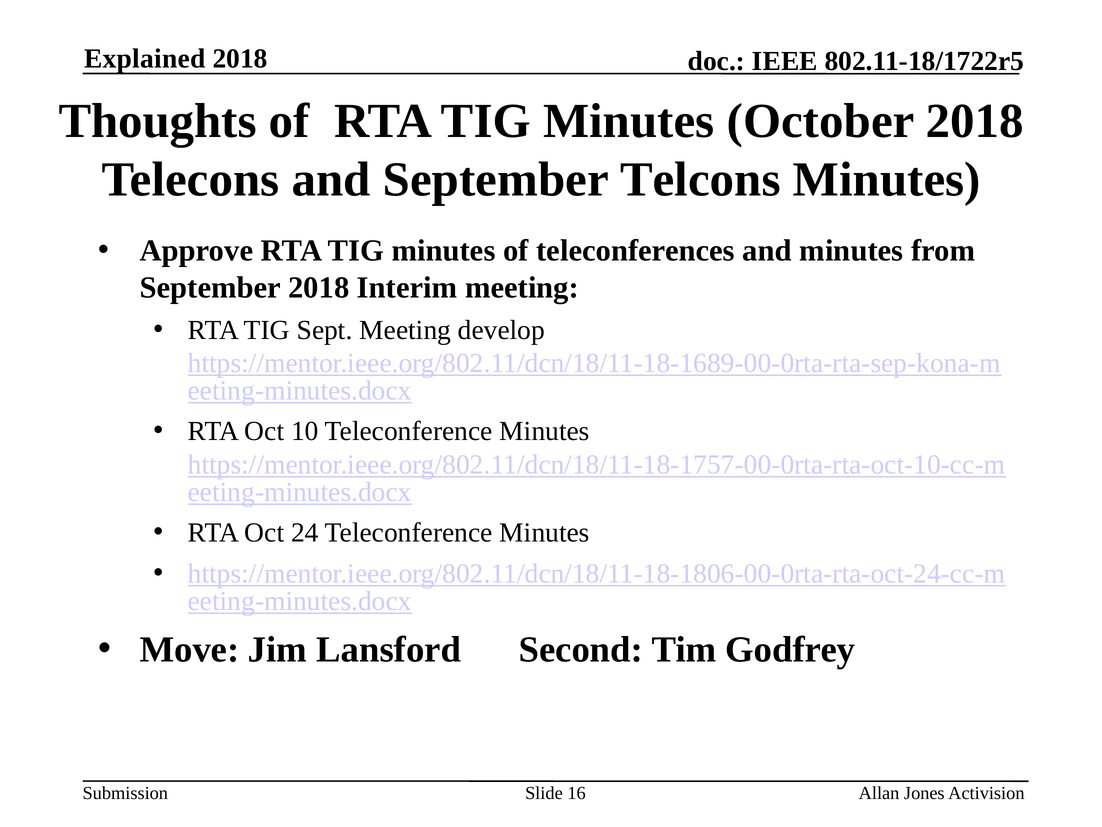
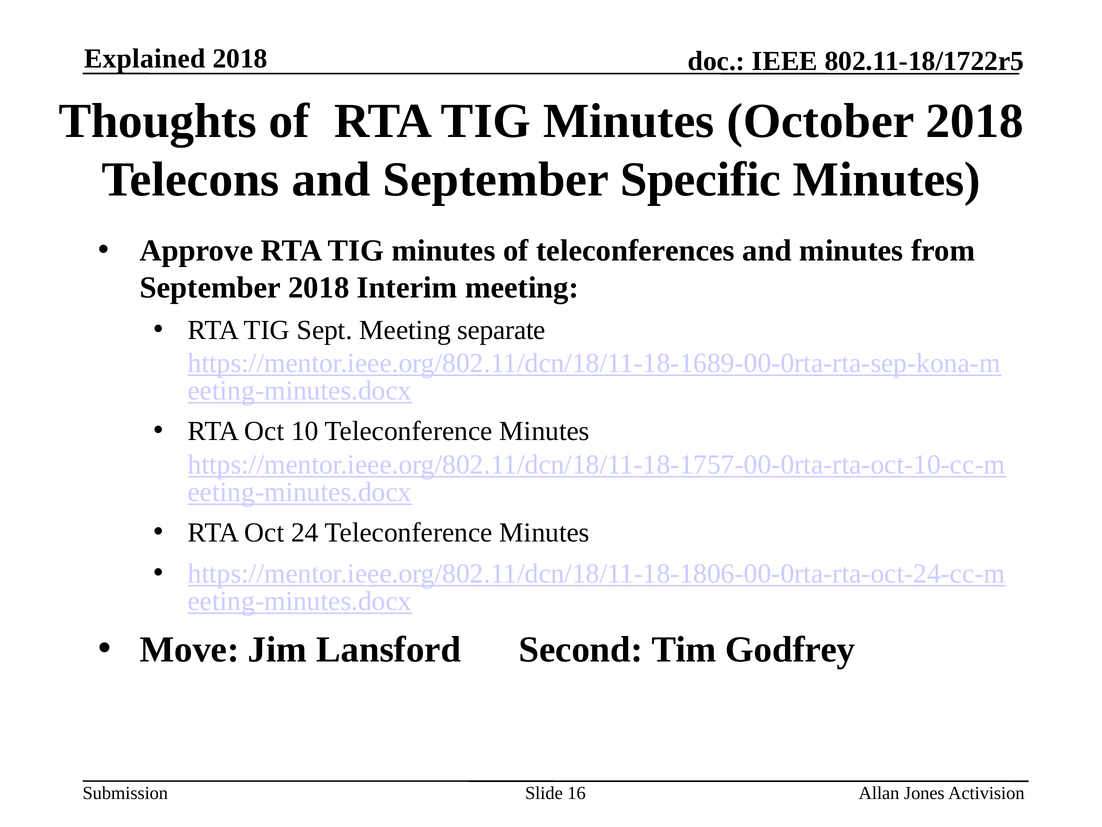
Telcons: Telcons -> Specific (701, 180)
develop: develop -> separate (502, 330)
